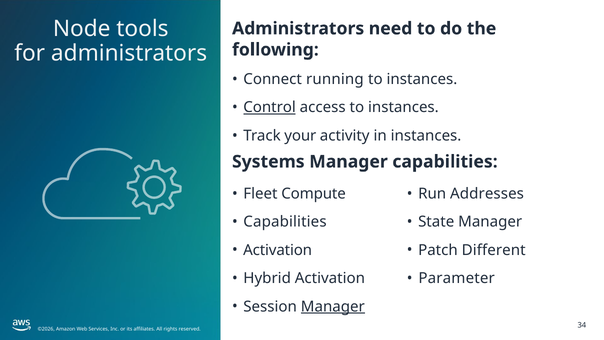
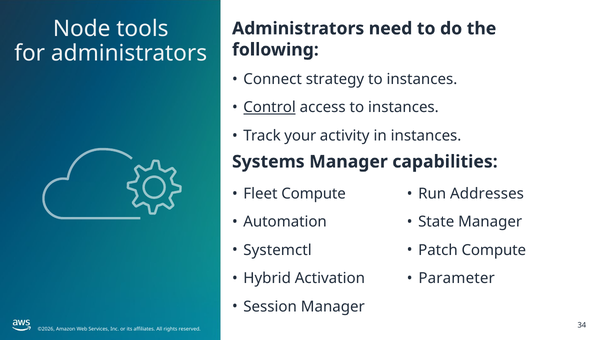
running: running -> strategy (335, 79)
Capabilities: Capabilities -> Automation (285, 222)
Activation: Activation -> Systemctl (278, 250)
Patch Different: Different -> Compute (494, 250)
Manager underline: present -> none (333, 306)
